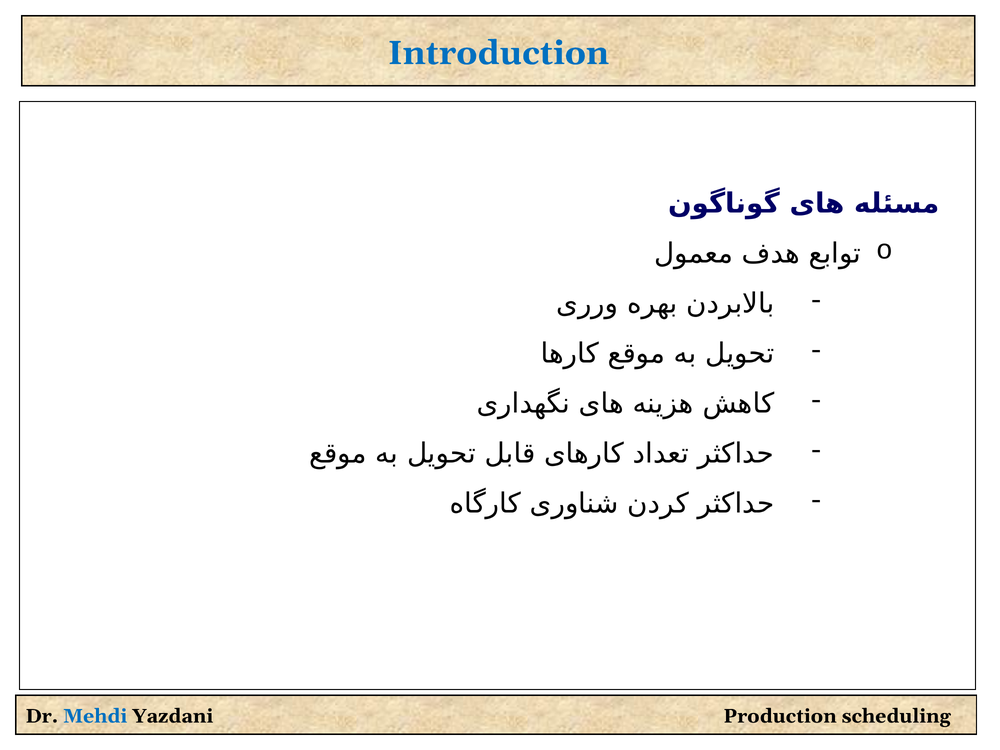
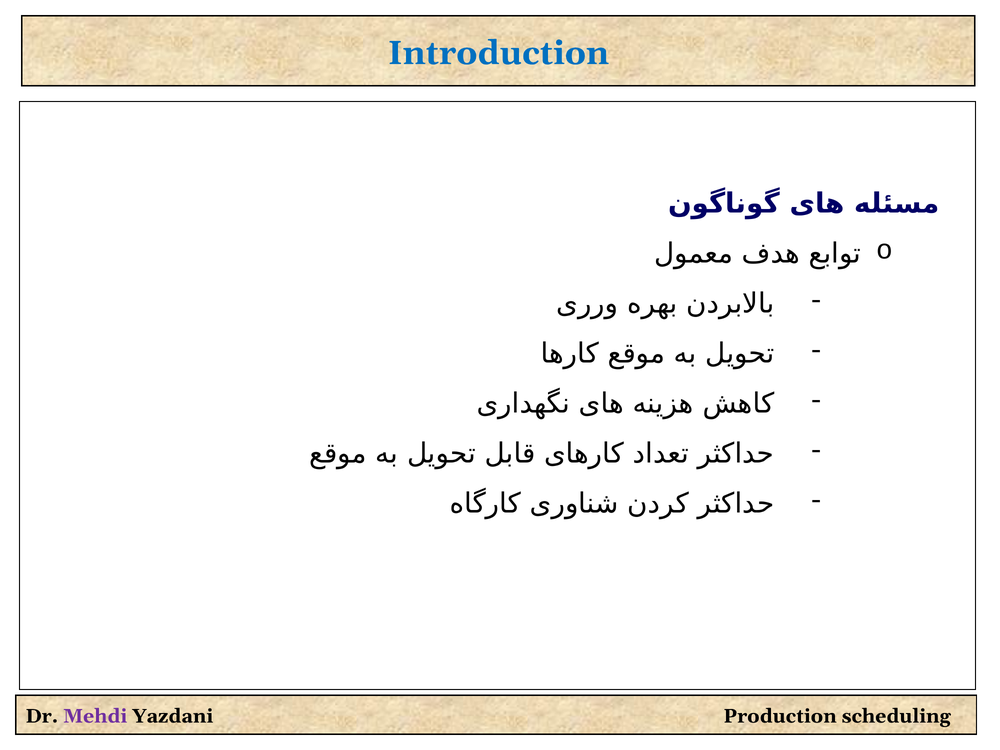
Mehdi colour: blue -> purple (95, 716)
